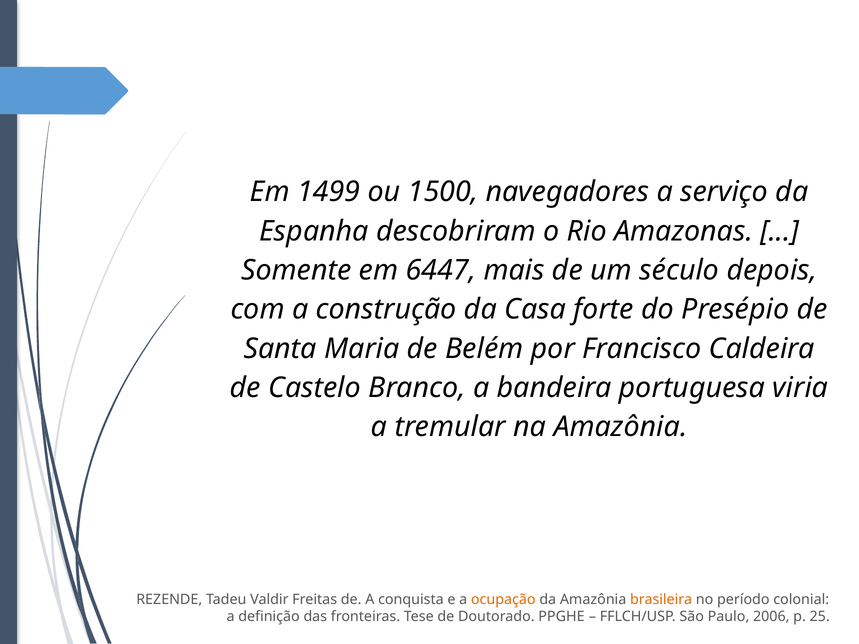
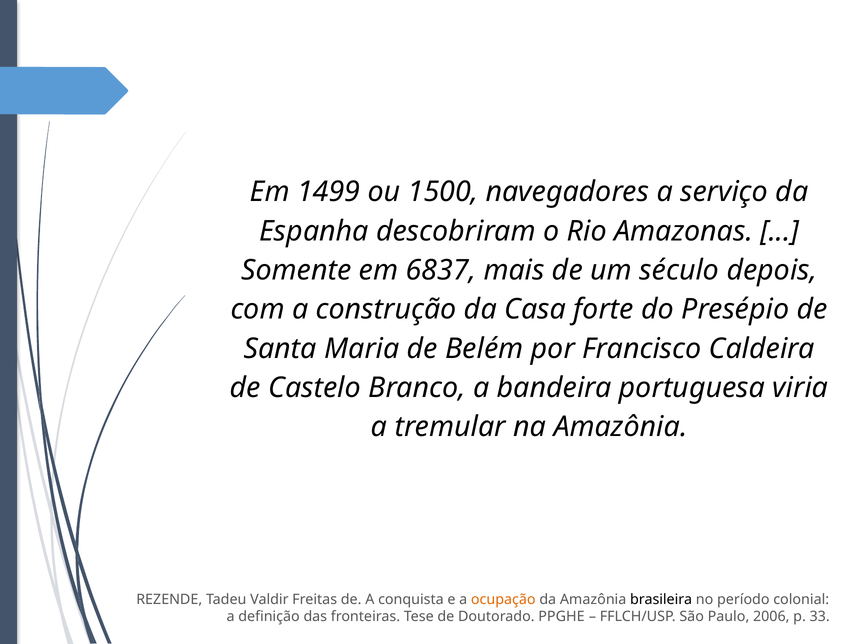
6447: 6447 -> 6837 (441, 270)
brasileira colour: orange -> black (661, 600)
25: 25 -> 33 (820, 617)
